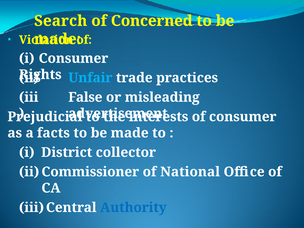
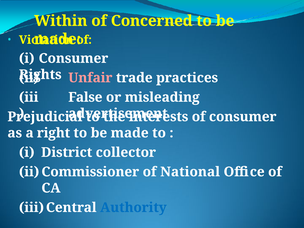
Search: Search -> Within (61, 21)
Unfair colour: light blue -> pink (90, 78)
facts: facts -> right (53, 133)
